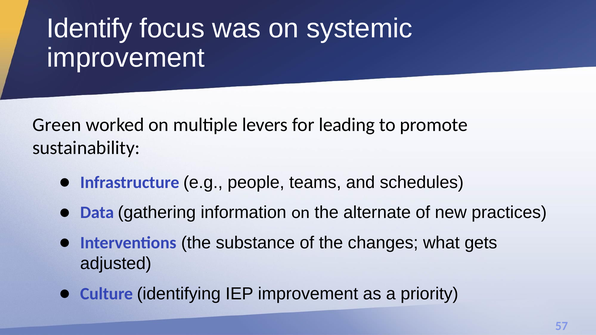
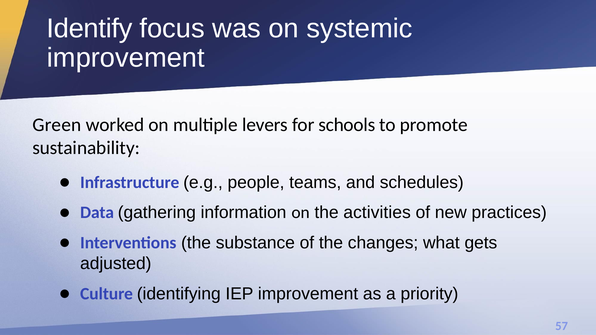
leading: leading -> schools (347, 125)
alternate: alternate -> activities (377, 213)
